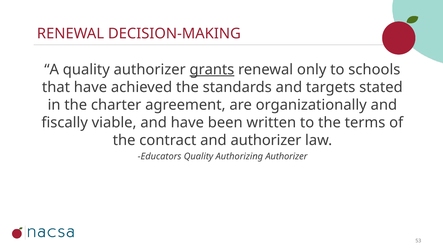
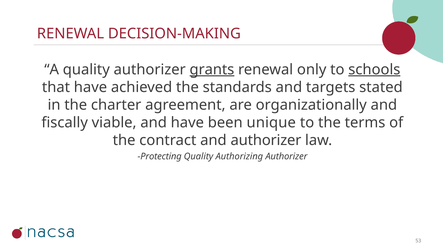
schools underline: none -> present (374, 70)
written: written -> unique (271, 123)
Educators: Educators -> Protecting (160, 156)
